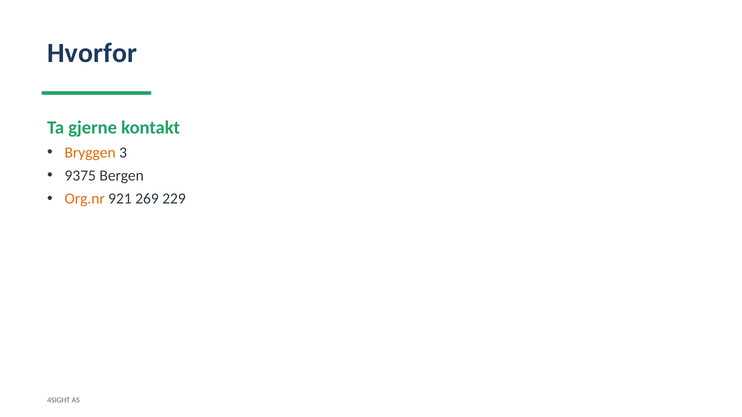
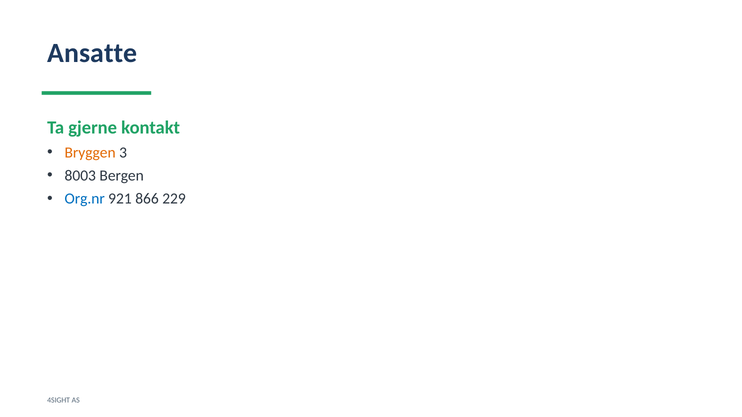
Hvorfor: Hvorfor -> Ansatte (92, 53)
9375: 9375 -> 8003 (80, 176)
Org.nr colour: orange -> blue (85, 199)
269: 269 -> 866 (147, 199)
